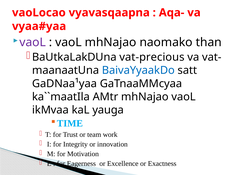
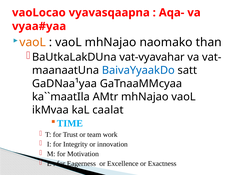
vaoL colour: purple -> orange (33, 42)
vat-precious: vat-precious -> vat-vyavahar (152, 57)
yauga: yauga -> caalat (108, 110)
